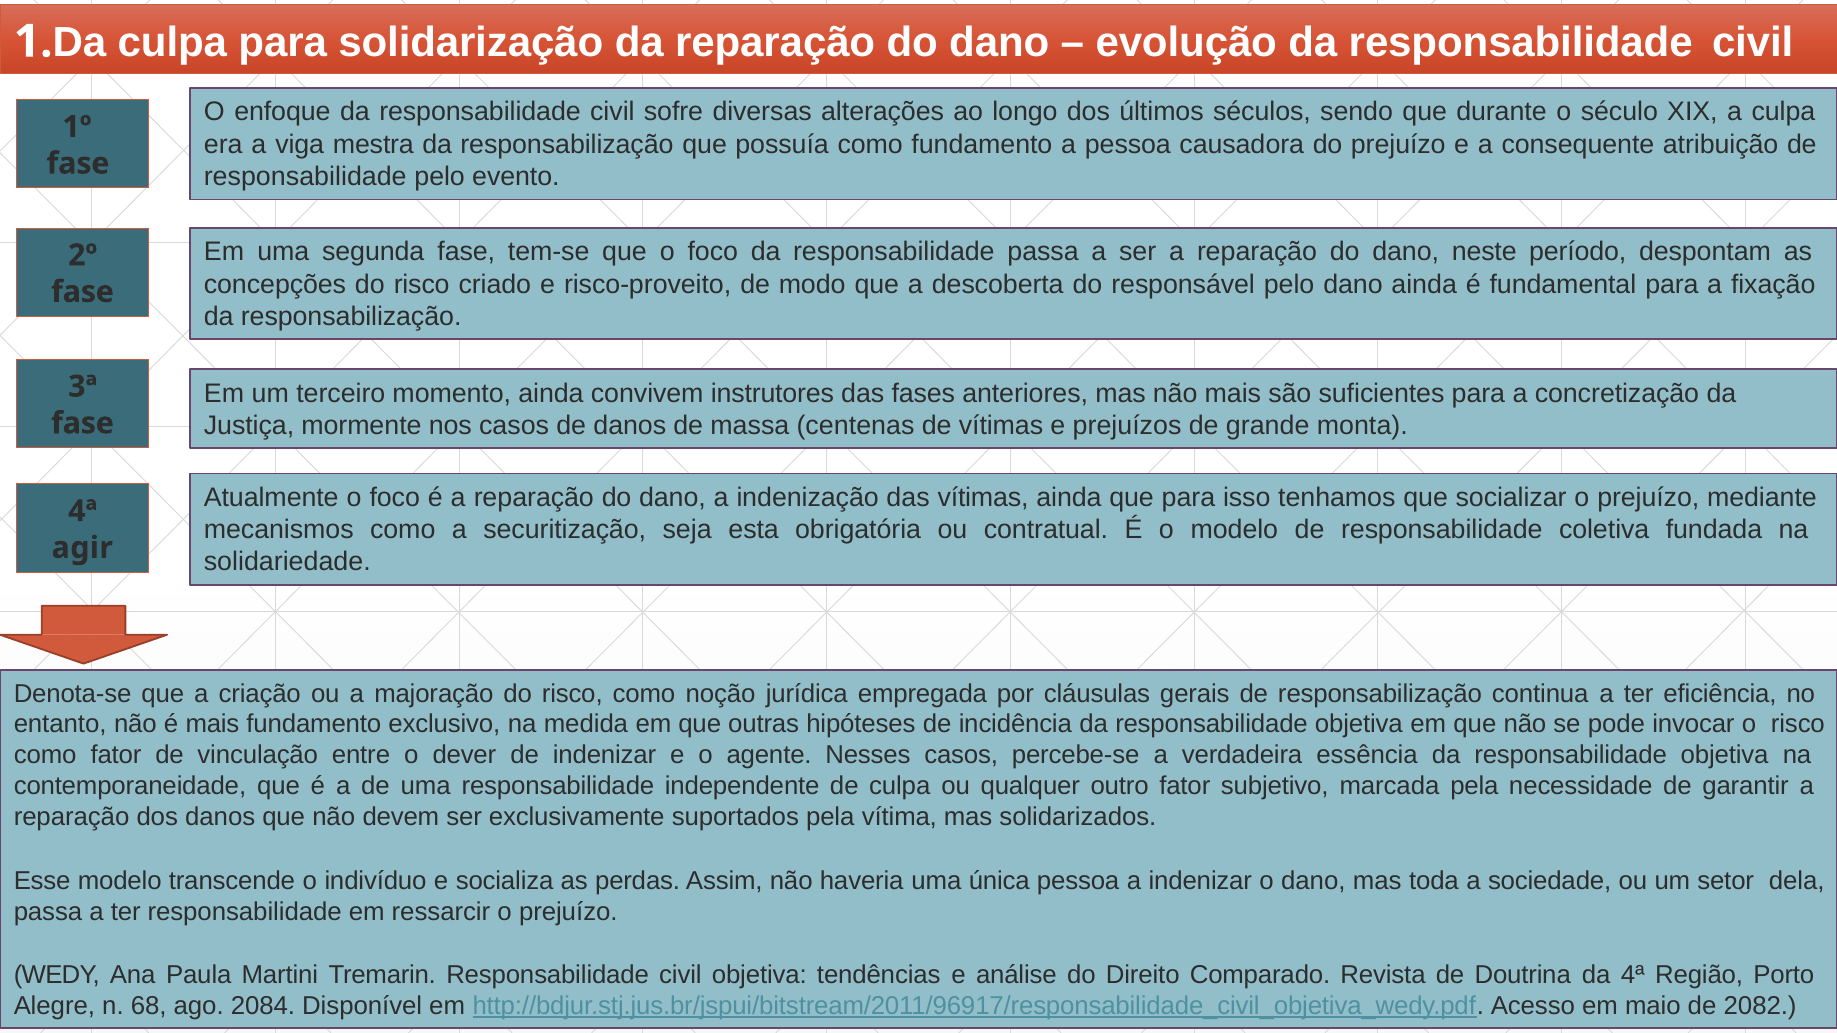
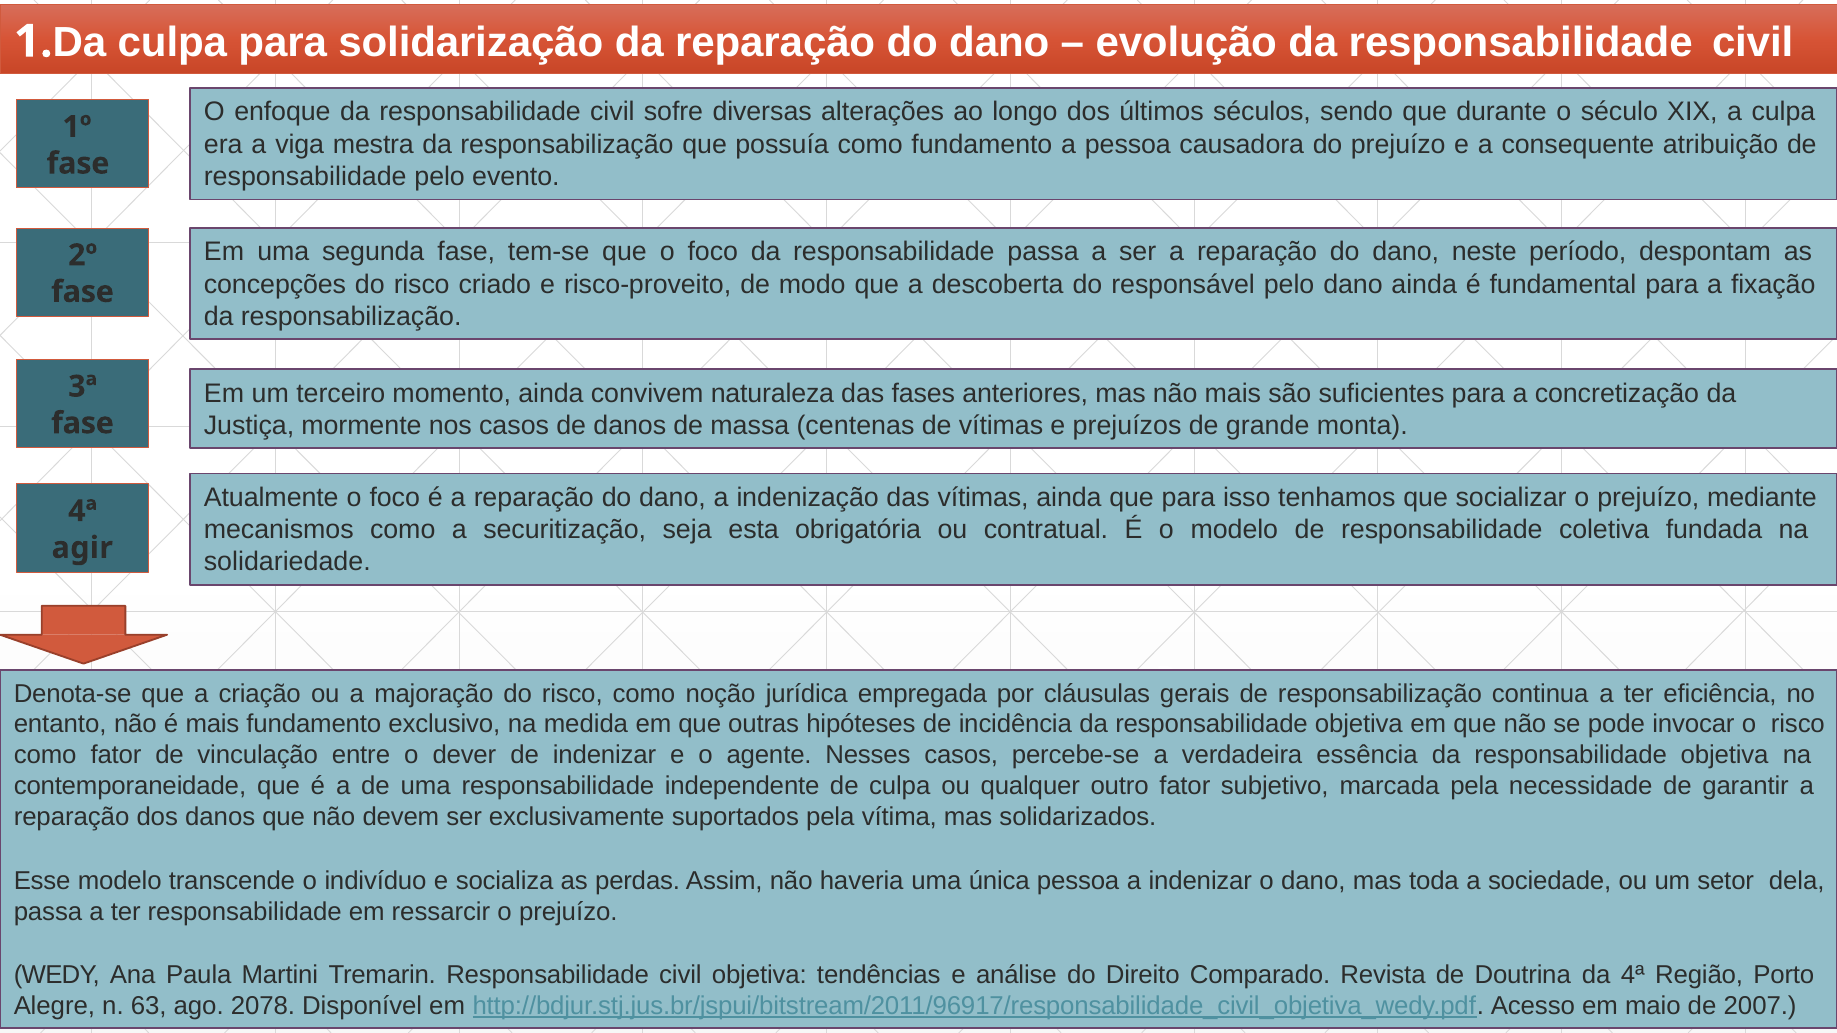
instrutores: instrutores -> naturaleza (772, 394)
68: 68 -> 63 (149, 1006)
2084: 2084 -> 2078 (263, 1006)
2082: 2082 -> 2007 (1760, 1006)
